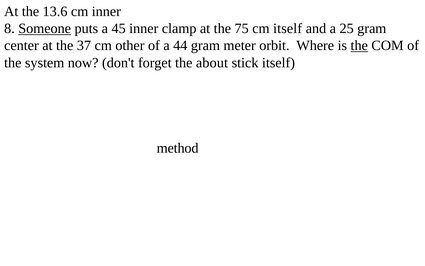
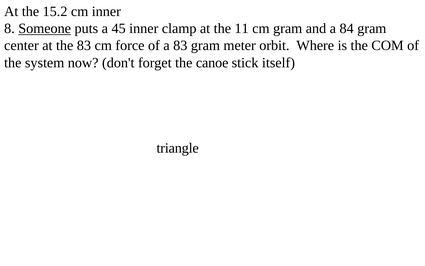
13.6: 13.6 -> 15.2 (55, 12)
75: 75 -> 11 (242, 29)
cm itself: itself -> gram (288, 29)
25: 25 -> 84 (347, 29)
the 37: 37 -> 83 (84, 46)
other: other -> force (130, 46)
a 44: 44 -> 83 (180, 46)
the underline: present -> none (359, 46)
about: about -> canoe (212, 63)
method: method -> triangle (178, 148)
